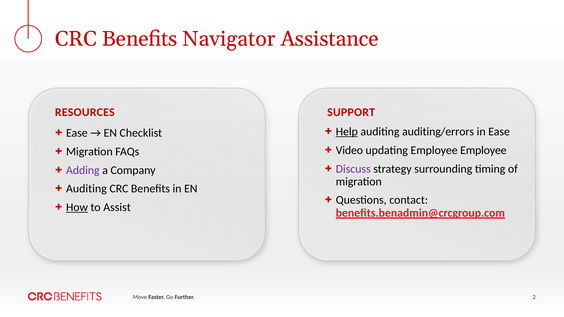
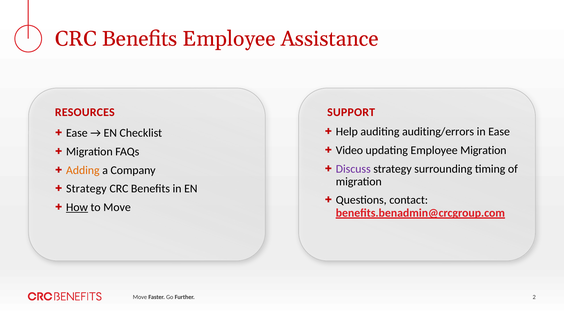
Benefits Navigator: Navigator -> Employee (229, 39)
Help underline: present -> none (347, 132)
Employee Employee: Employee -> Migration (483, 150)
Adding colour: purple -> orange (83, 170)
Auditing: Auditing -> Strategy (86, 189)
to Assist: Assist -> Move (117, 207)
